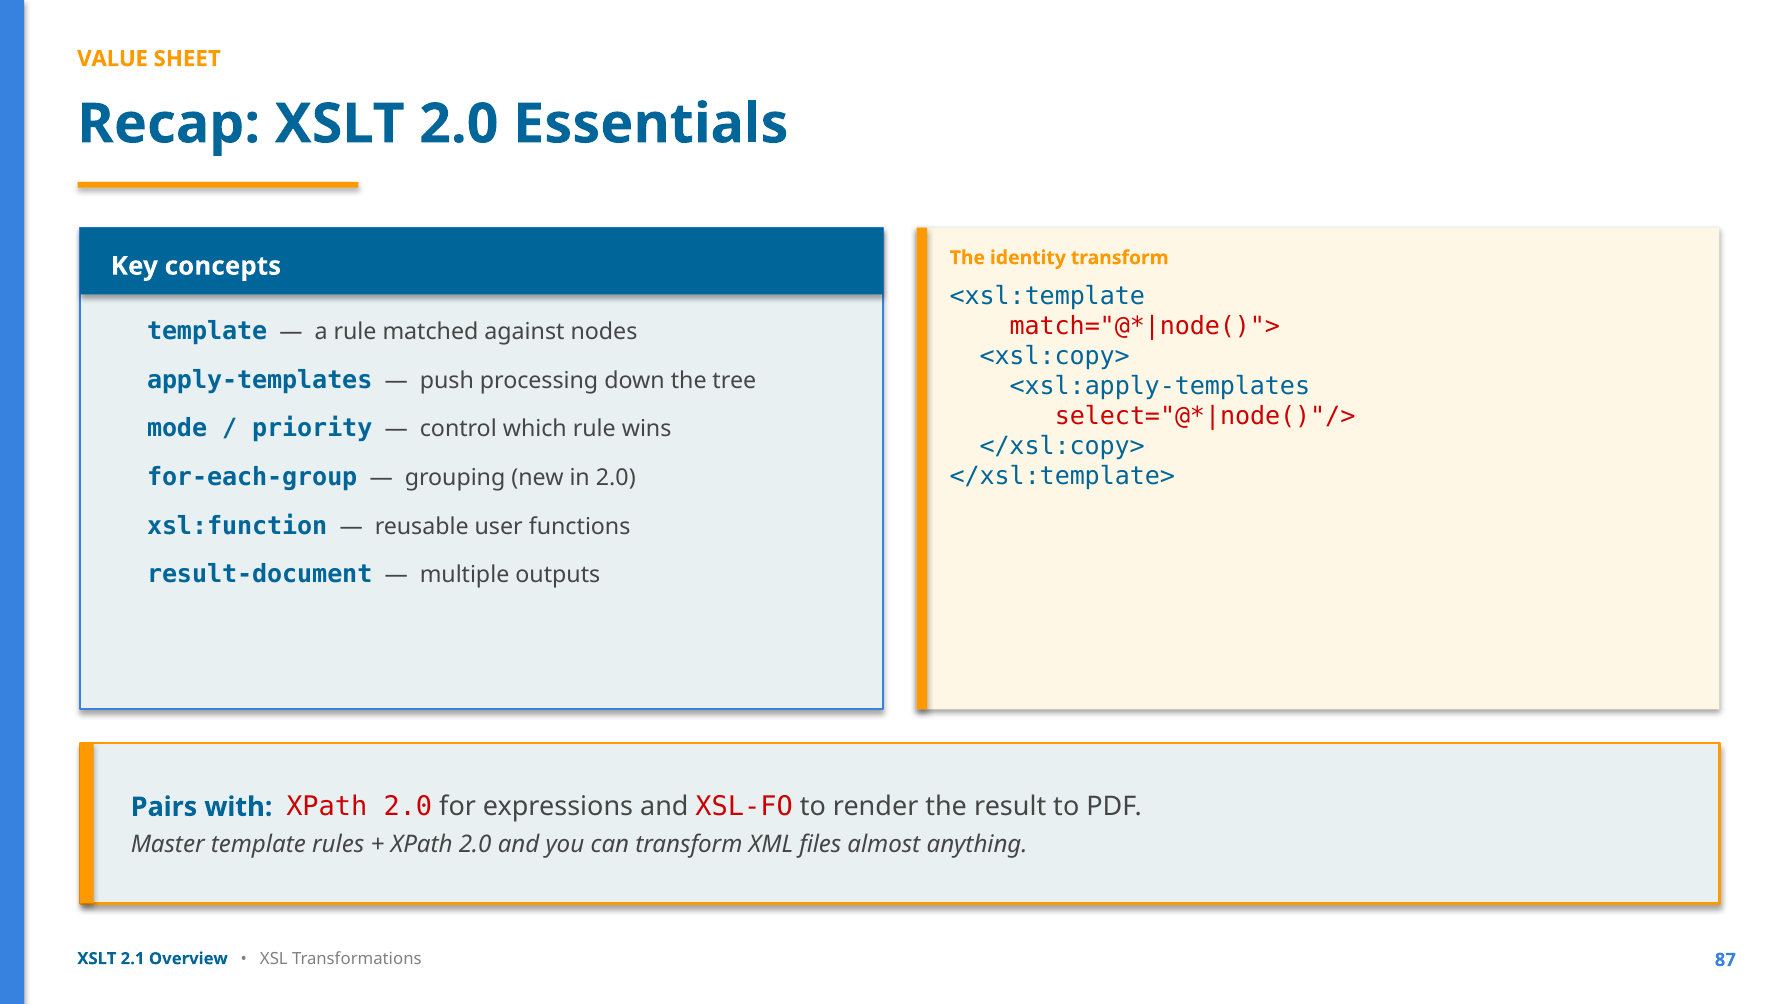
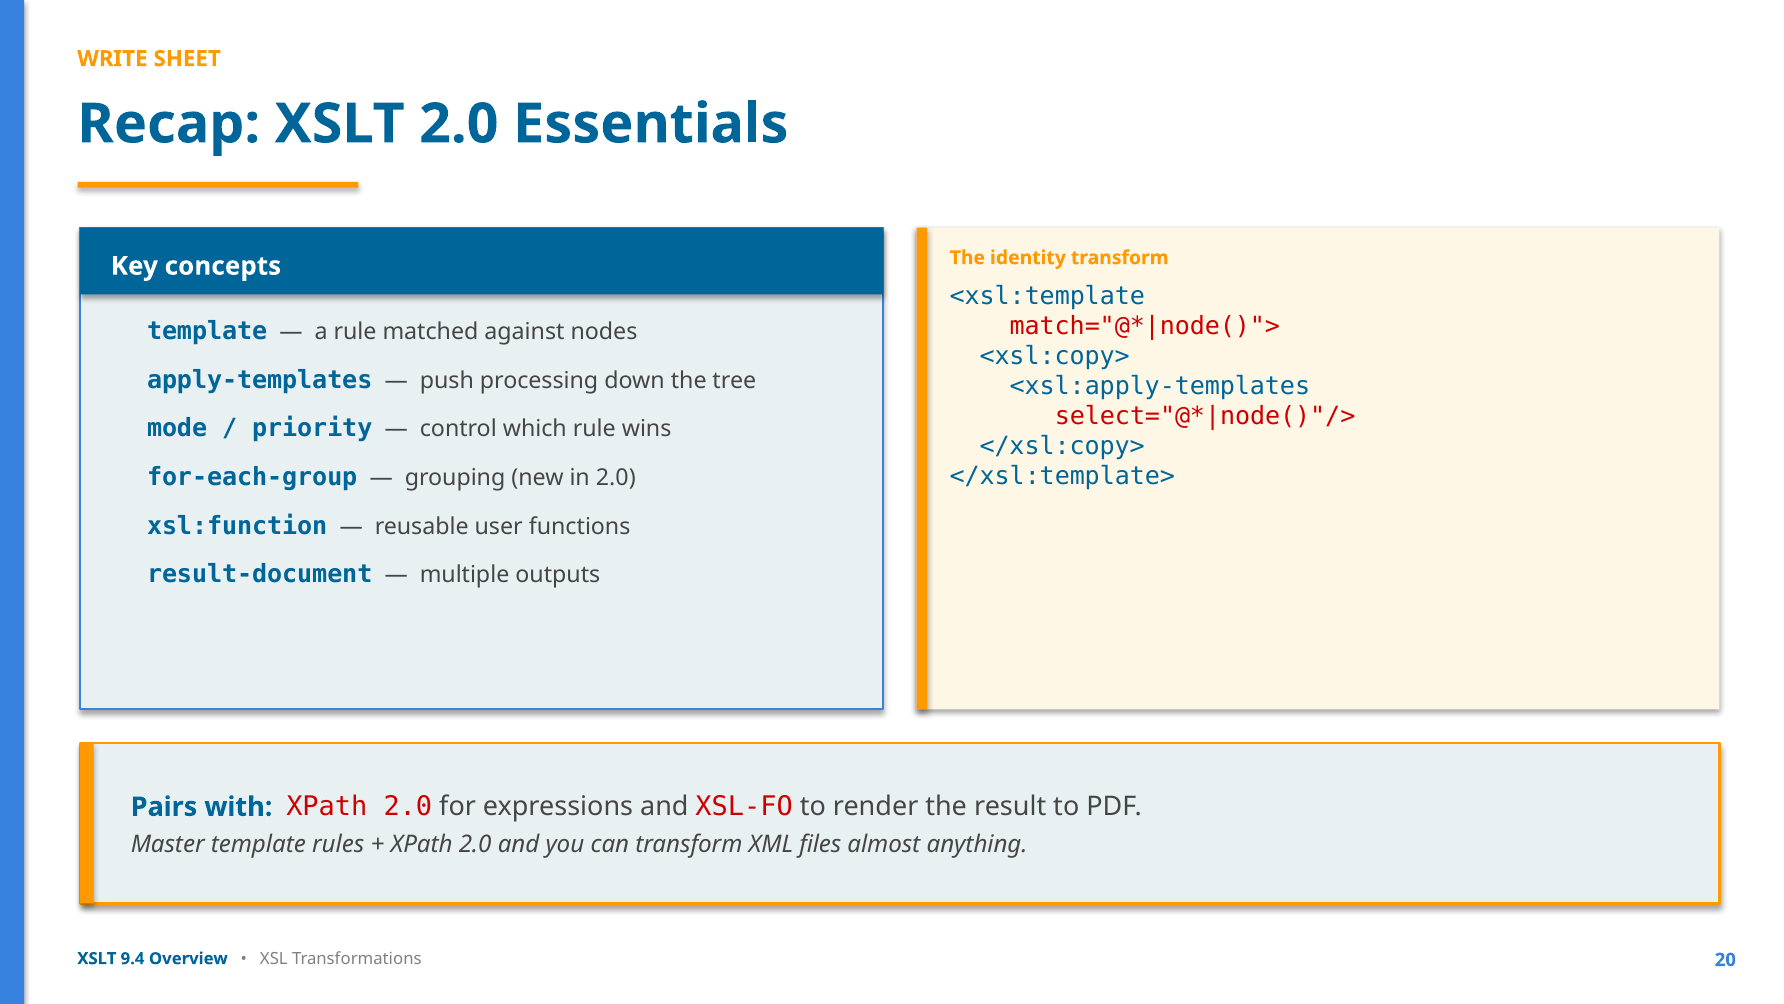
VALUE: VALUE -> WRITE (112, 59)
2.1: 2.1 -> 9.4 (133, 958)
87: 87 -> 20 (1725, 959)
